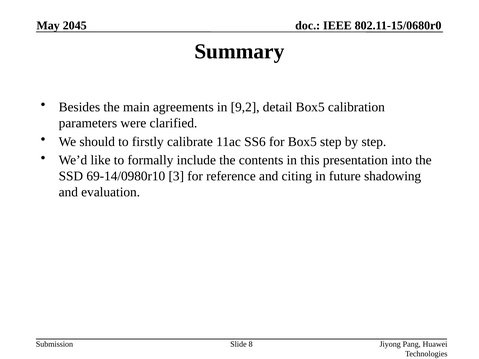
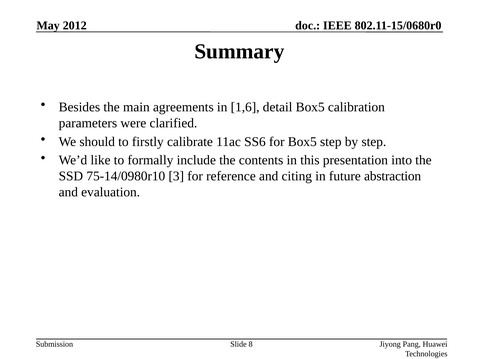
2045: 2045 -> 2012 (75, 26)
9,2: 9,2 -> 1,6 (245, 107)
69-14/0980r10: 69-14/0980r10 -> 75-14/0980r10 (126, 176)
shadowing: shadowing -> abstraction (393, 176)
